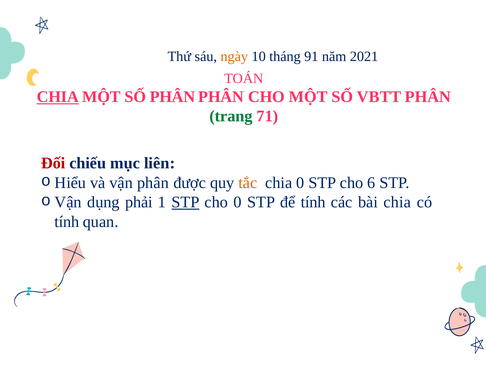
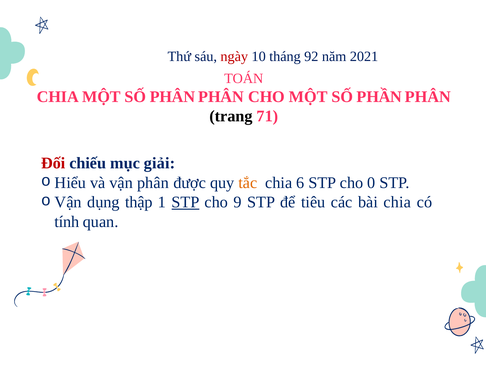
ngày colour: orange -> red (234, 56)
91: 91 -> 92 (311, 56)
CHIA underline: present -> none (58, 97)
VBTT: VBTT -> PHẦN (379, 97)
trang colour: green -> black (231, 116)
liên: liên -> giải (160, 163)
chia 0: 0 -> 6 (300, 183)
6: 6 -> 0 (371, 183)
phải: phải -> thập (139, 202)
cho 0: 0 -> 9 (238, 202)
để tính: tính -> tiêu (313, 202)
